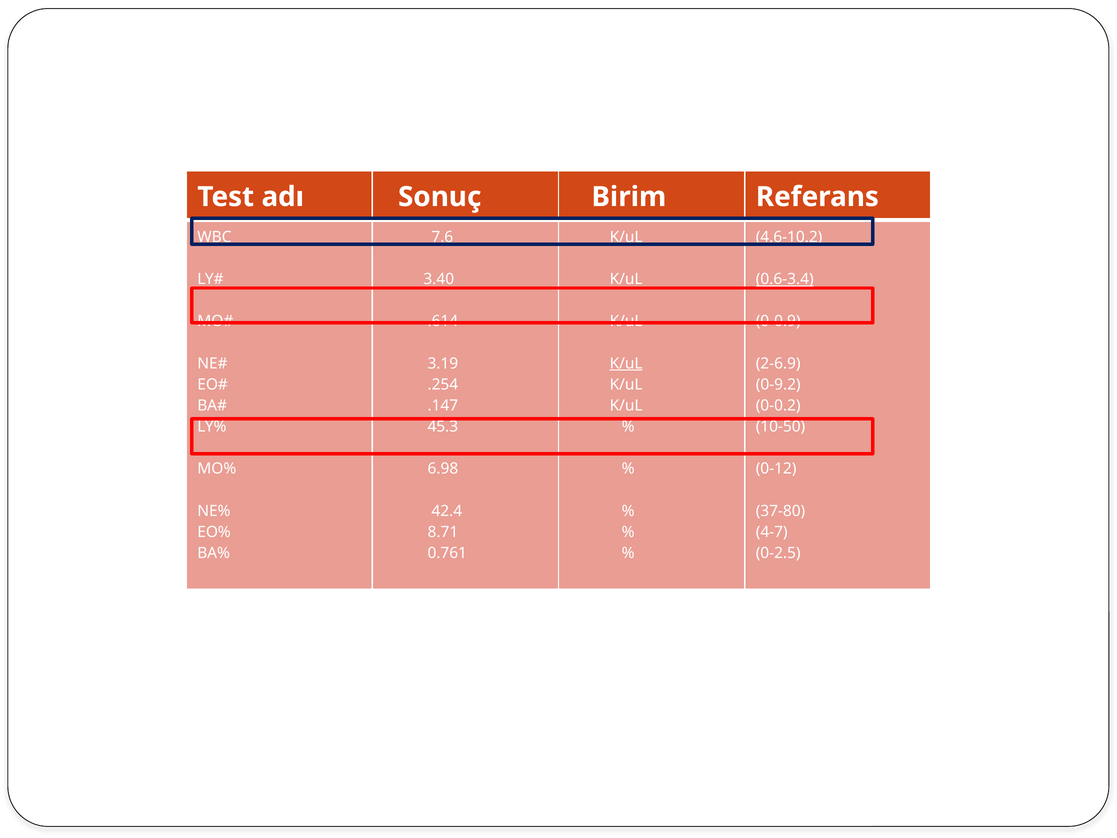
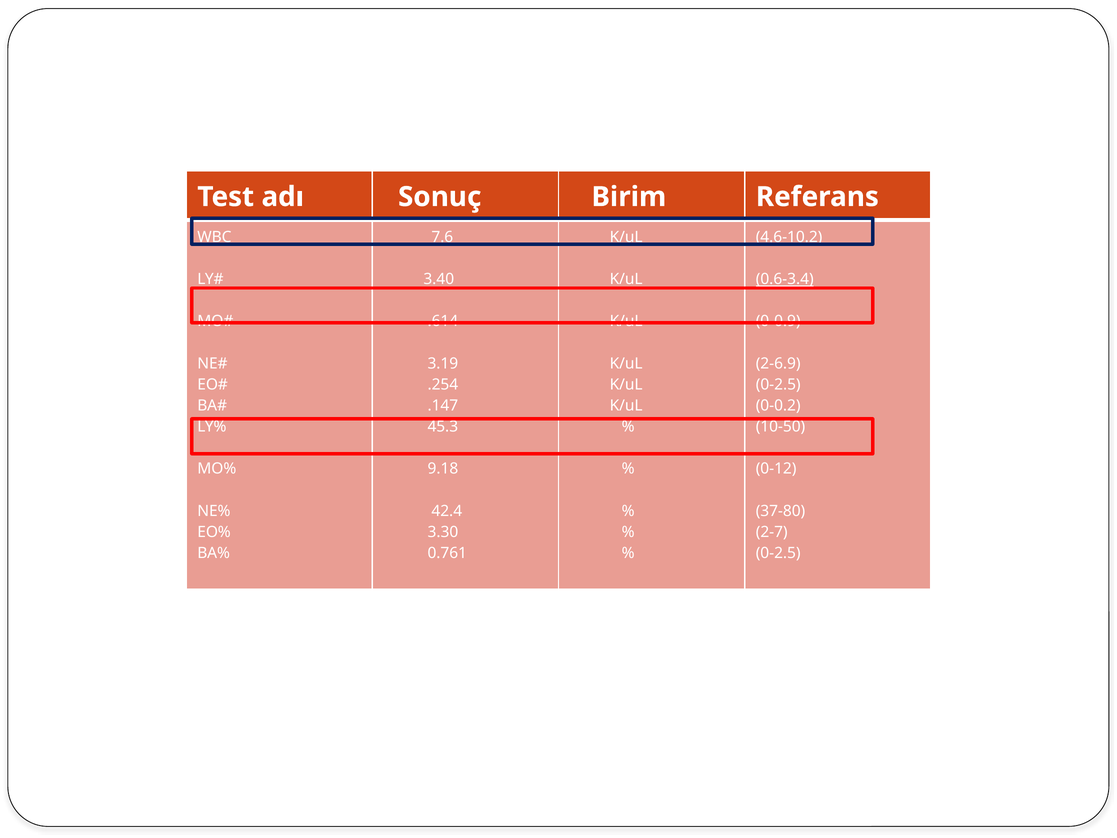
K/uL underline: present -> none (626, 363)
0-9.2: 0-9.2 -> 0-2.5 (778, 384)
6.98: 6.98 -> 9.18 (443, 469)
8.71: 8.71 -> 3.30 (443, 532)
4-7: 4-7 -> 2-7 (772, 532)
